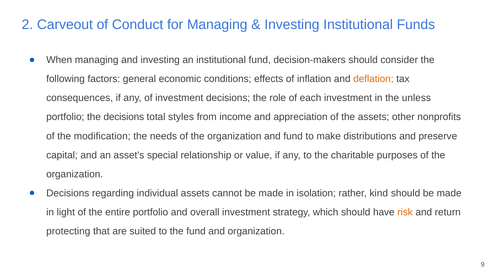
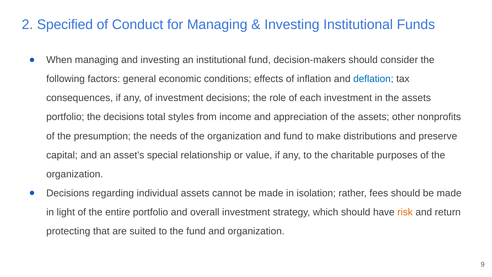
Carveout: Carveout -> Specified (65, 25)
deflation colour: orange -> blue (373, 79)
in the unless: unless -> assets (416, 98)
modification: modification -> presumption (102, 136)
kind: kind -> fees (379, 193)
